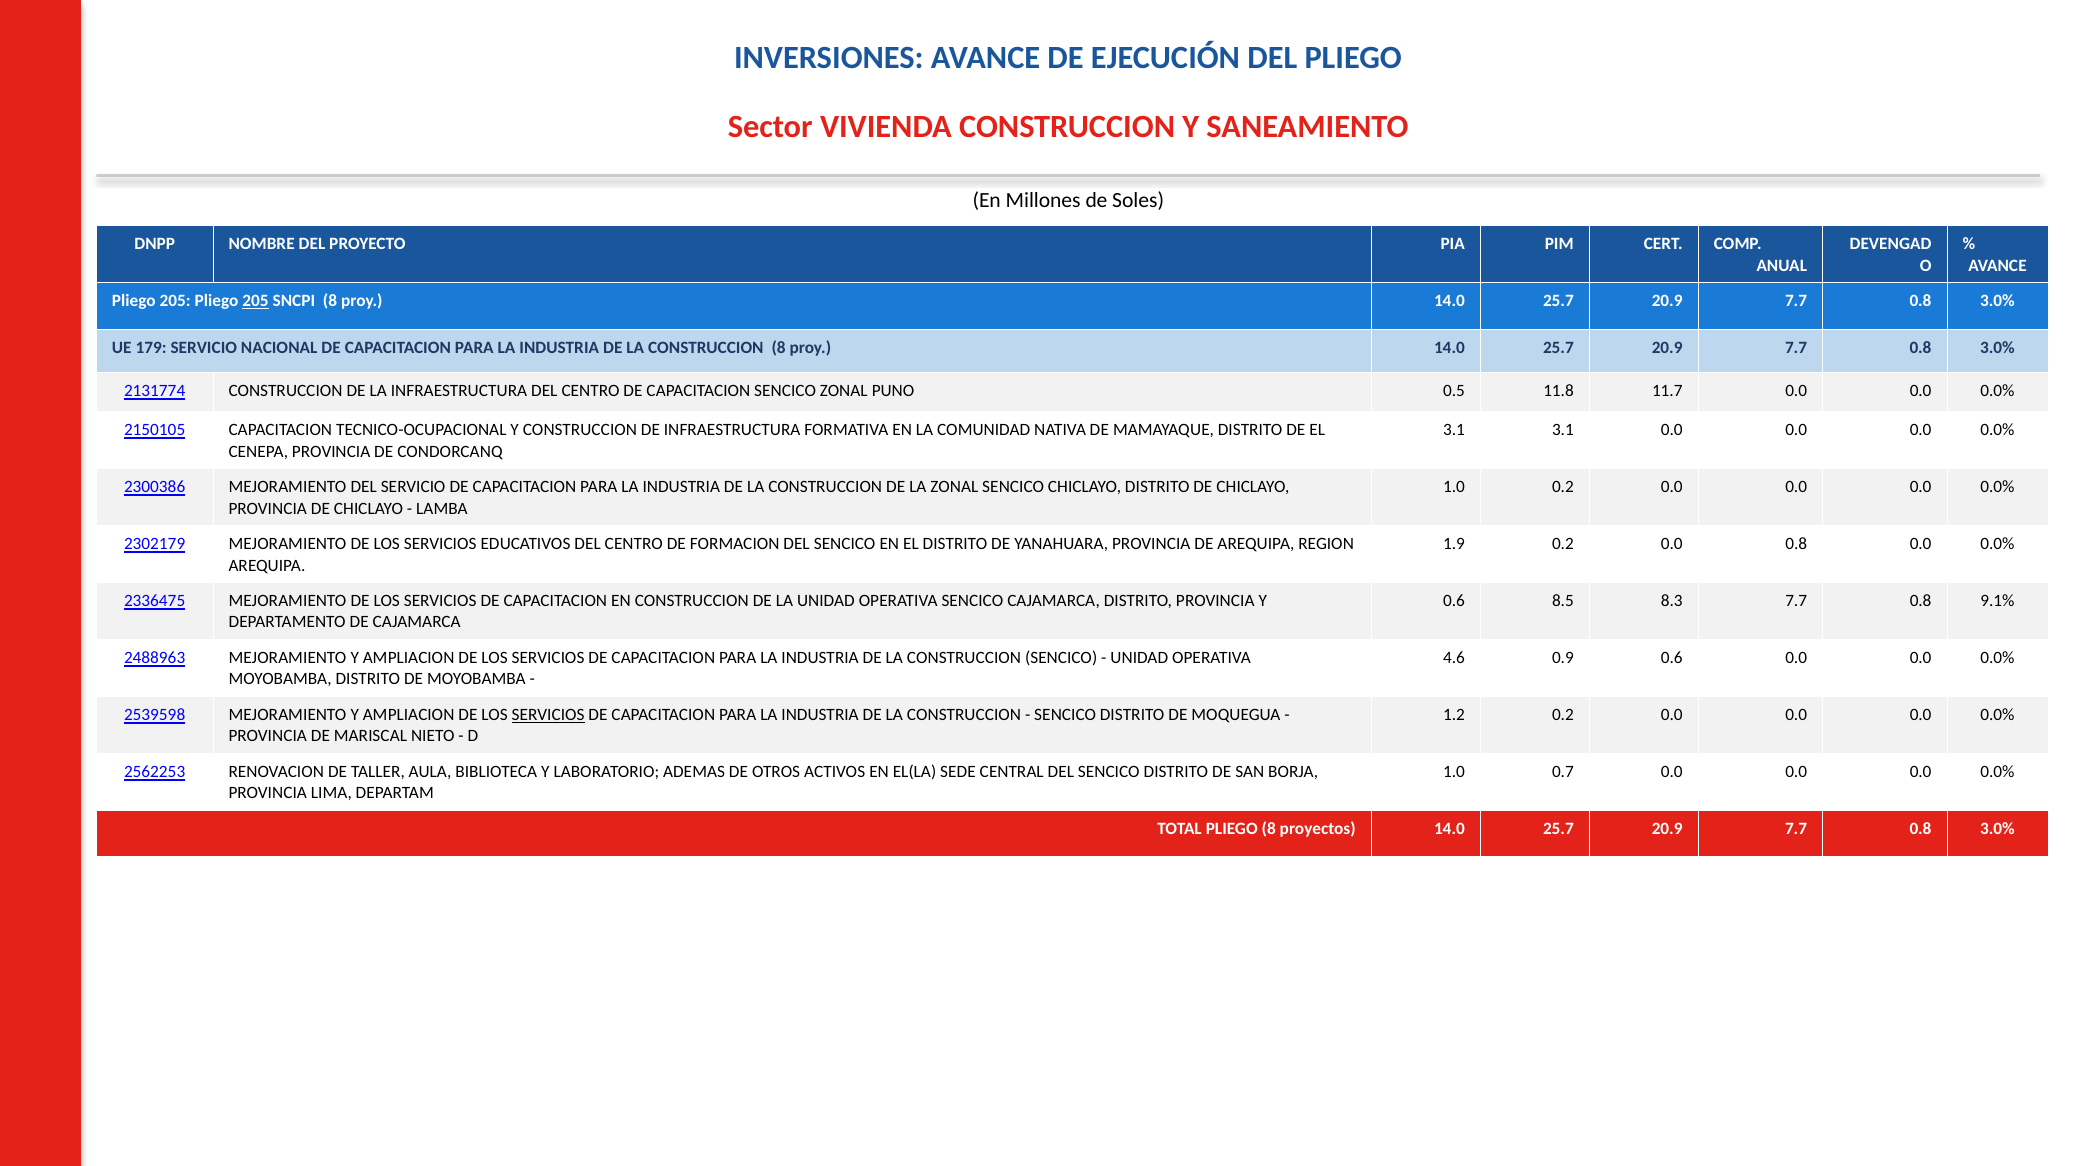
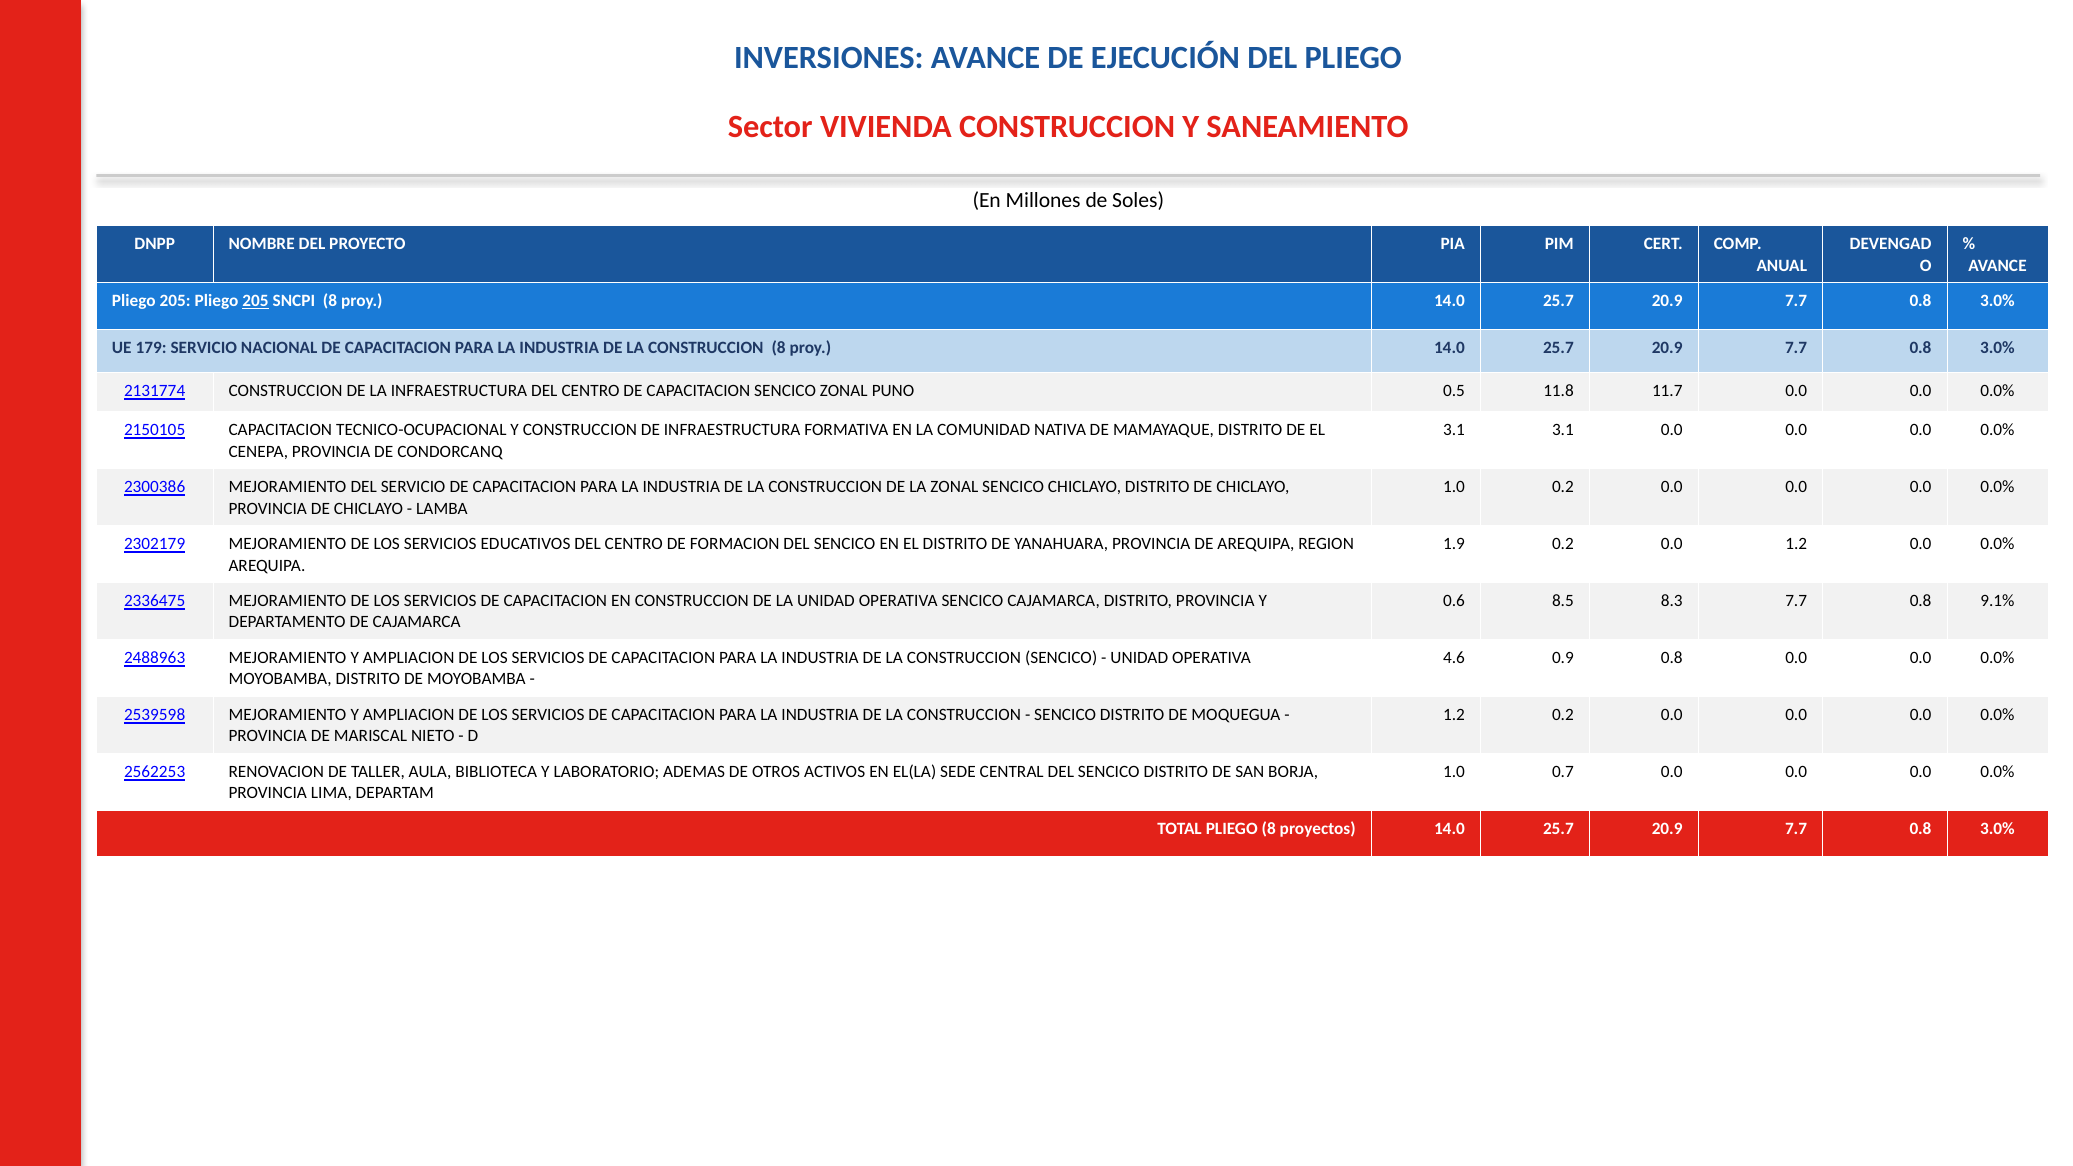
0.0 0.8: 0.8 -> 1.2 (1796, 544)
0.9 0.6: 0.6 -> 0.8 (1672, 658)
SERVICIOS underline: present -> none (548, 715)
